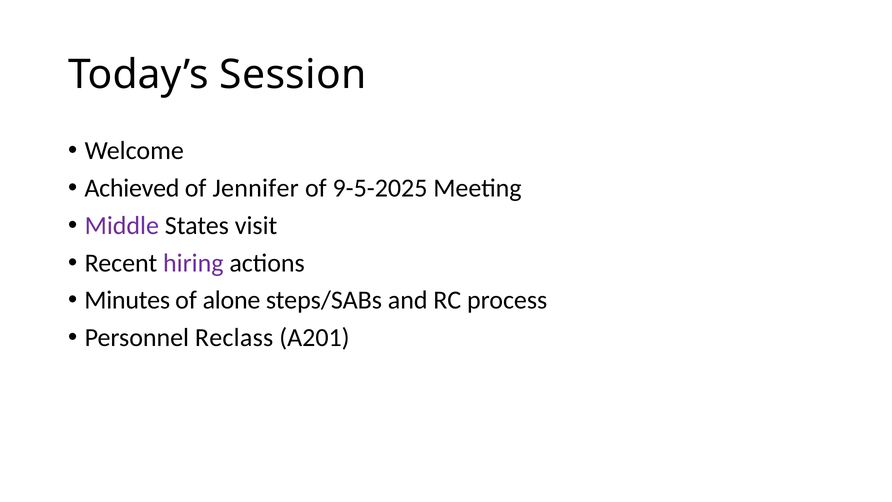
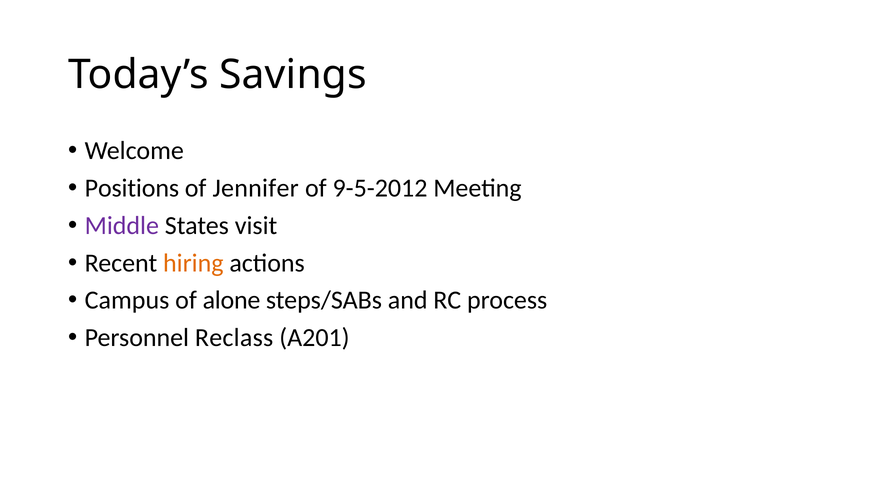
Session: Session -> Savings (293, 75)
Achieved: Achieved -> Positions (132, 188)
9-5-2025: 9-5-2025 -> 9-5-2012 (380, 188)
hiring colour: purple -> orange (193, 263)
Minutes: Minutes -> Campus (127, 300)
